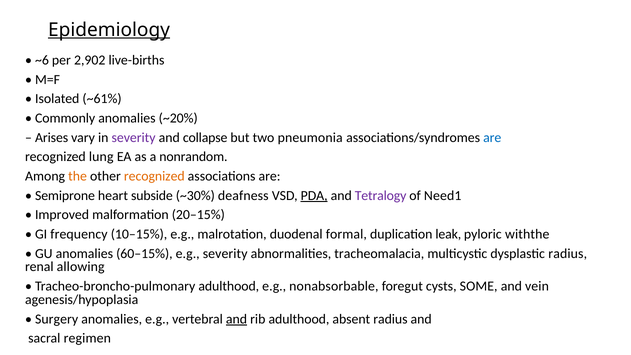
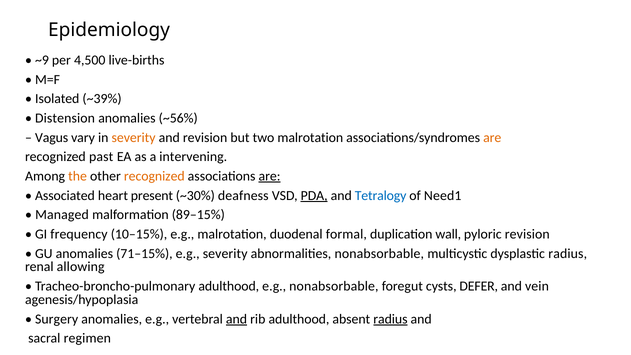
Epidemiology underline: present -> none (109, 30)
~6: ~6 -> ~9 (42, 60)
2,902: 2,902 -> 4,500 (90, 60)
~61%: ~61% -> ~39% (102, 99)
Commonly: Commonly -> Distension (65, 118)
~20%: ~20% -> ~56% (178, 118)
Arises: Arises -> Vagus (52, 138)
severity colour: purple -> orange (134, 138)
and collapse: collapse -> revision (205, 138)
two pneumonia: pneumonia -> malrotation (310, 138)
are colour: blue -> orange (492, 138)
lung: lung -> past (101, 157)
nonrandom: nonrandom -> intervening (193, 157)
are underline: none -> present (270, 176)
Semiprone: Semiprone -> Associated (65, 195)
subside: subside -> present (152, 195)
Tetralogy colour: purple -> blue (381, 195)
Improved: Improved -> Managed (62, 215)
20–15%: 20–15% -> 89–15% (198, 215)
leak: leak -> wall (448, 234)
pyloric withthe: withthe -> revision (527, 234)
60–15%: 60–15% -> 71–15% (144, 253)
abnormalities tracheomalacia: tracheomalacia -> nonabsorbable (379, 253)
SOME: SOME -> DEFER (479, 286)
radius underline: none -> present (390, 319)
